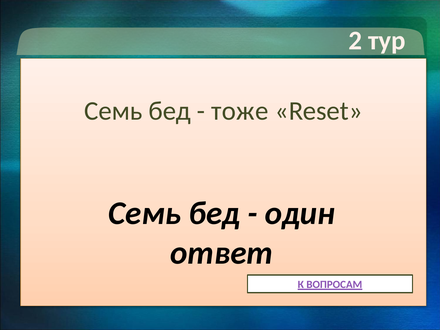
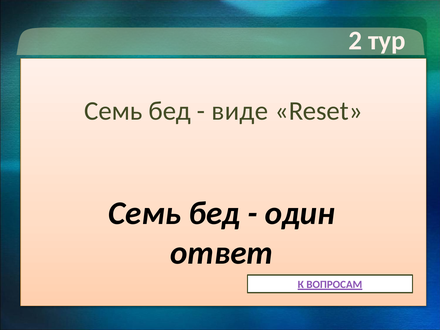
тоже: тоже -> виде (240, 111)
